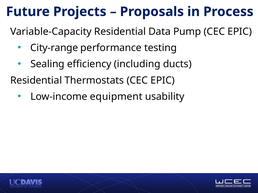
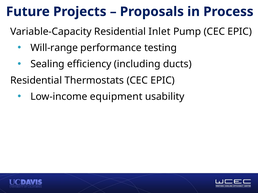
Data: Data -> Inlet (160, 32)
City-range: City-range -> Will-range (54, 48)
